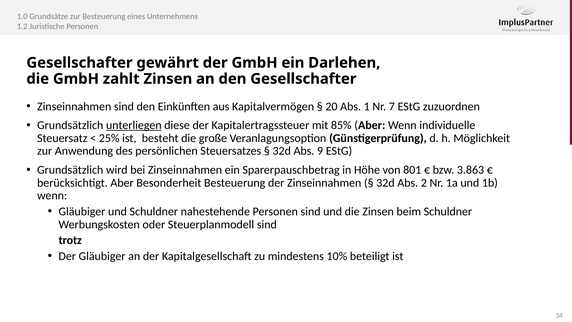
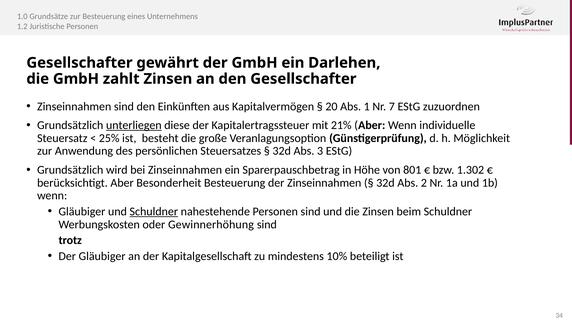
85%: 85% -> 21% (341, 125)
9: 9 -> 3 (320, 151)
3.863: 3.863 -> 1.302 (470, 170)
Schuldner underline: none -> present (154, 211)
Steuerplanmodell: Steuerplanmodell -> Gewinnerhöhung (211, 224)
